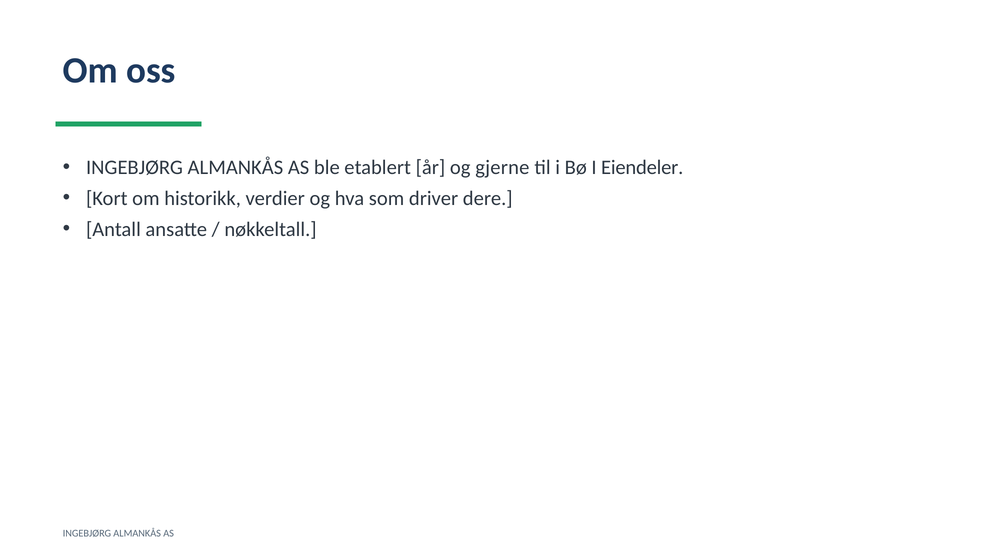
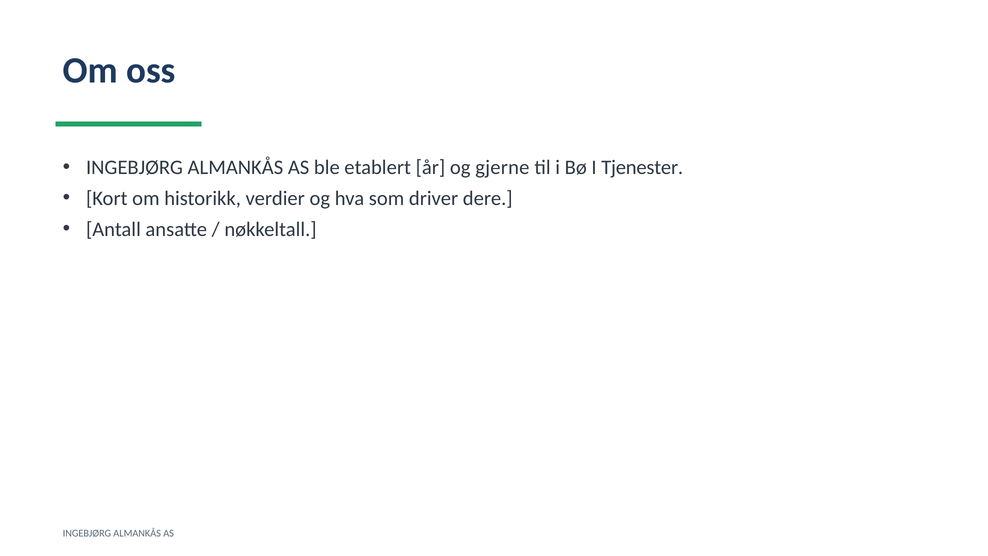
Eiendeler: Eiendeler -> Tjenester (642, 167)
